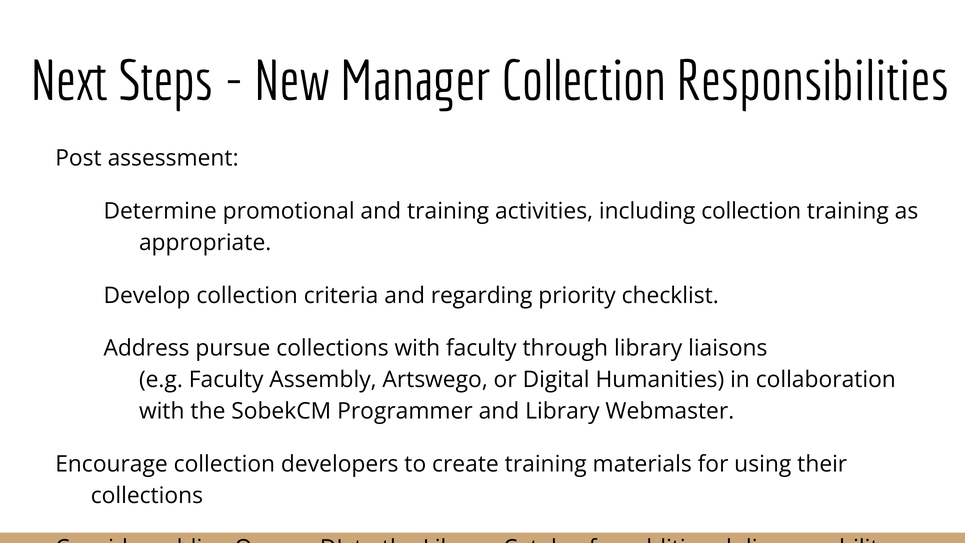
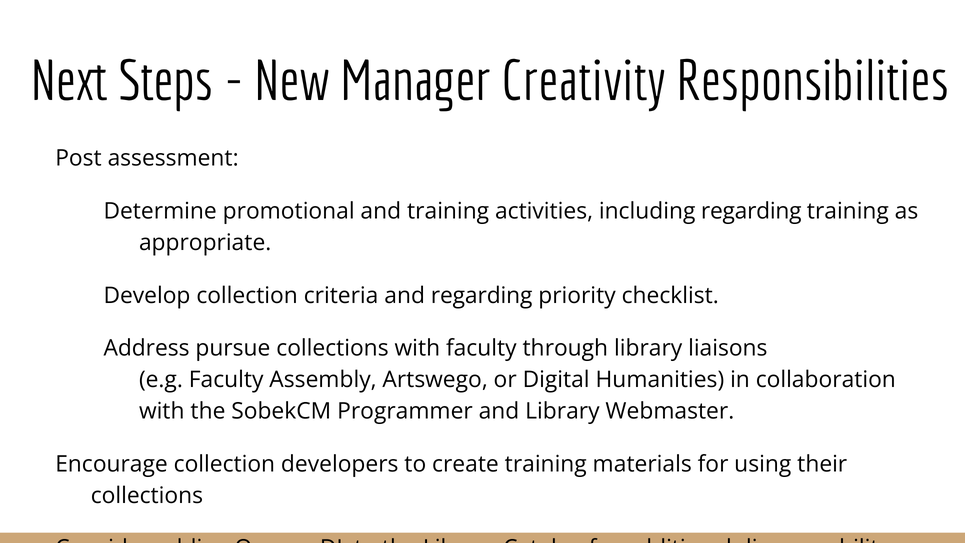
Manager Collection: Collection -> Creativity (583, 82)
including collection: collection -> regarding (751, 211)
